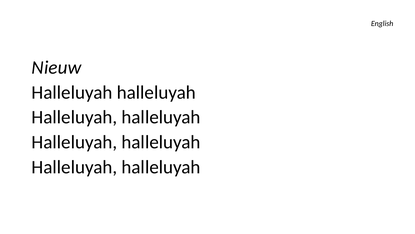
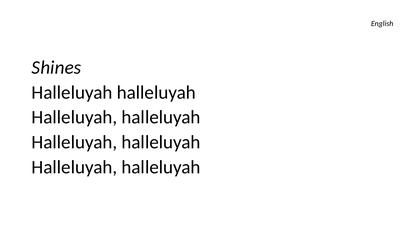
Nieuw: Nieuw -> Shines (56, 67)
